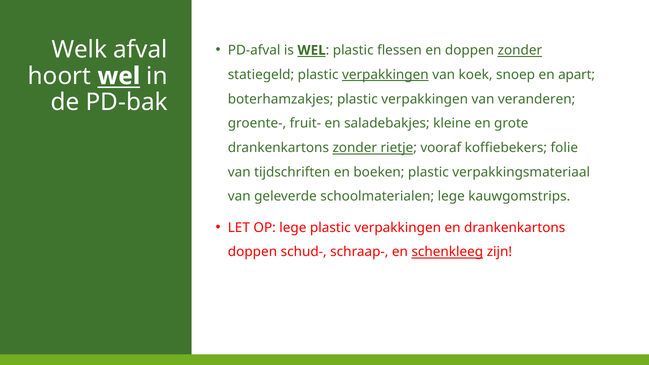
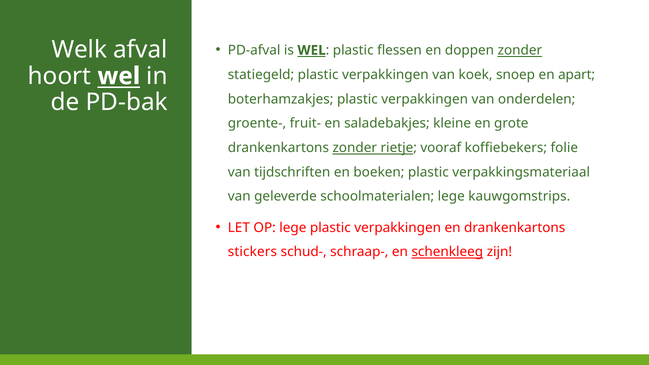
verpakkingen underline: present -> none (385, 75)
veranderen: veranderen -> onderdelen (537, 99)
doppen: doppen -> stickers (252, 252)
